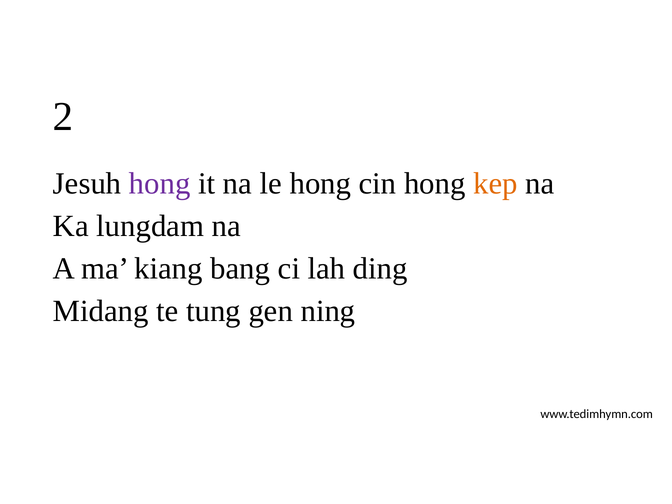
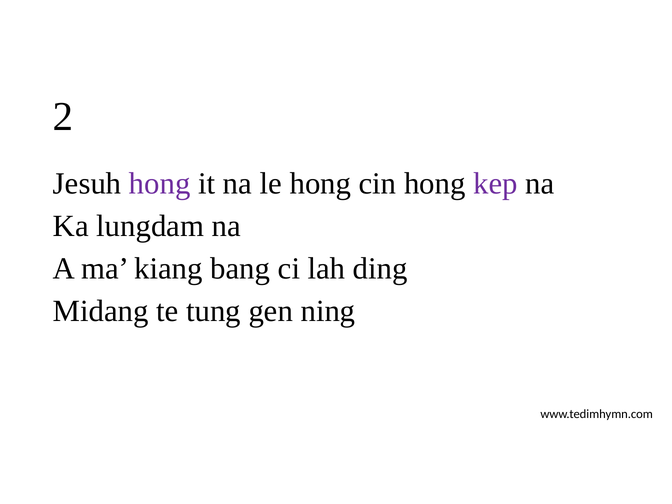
kep colour: orange -> purple (495, 183)
